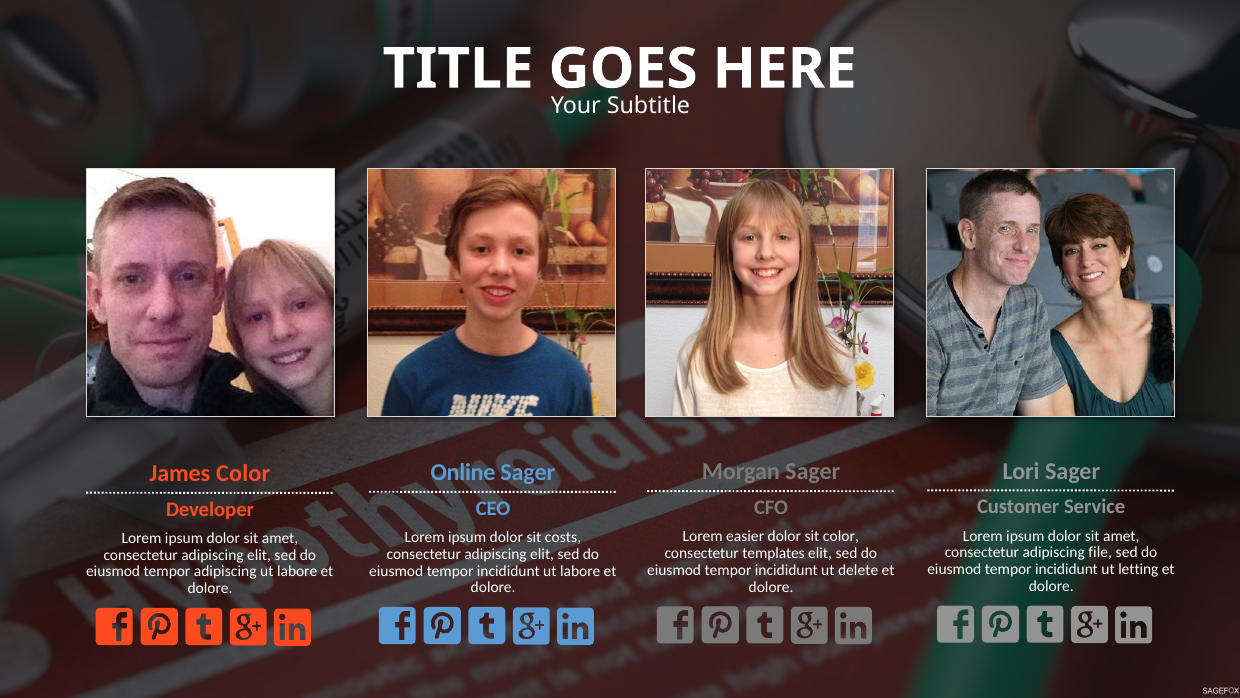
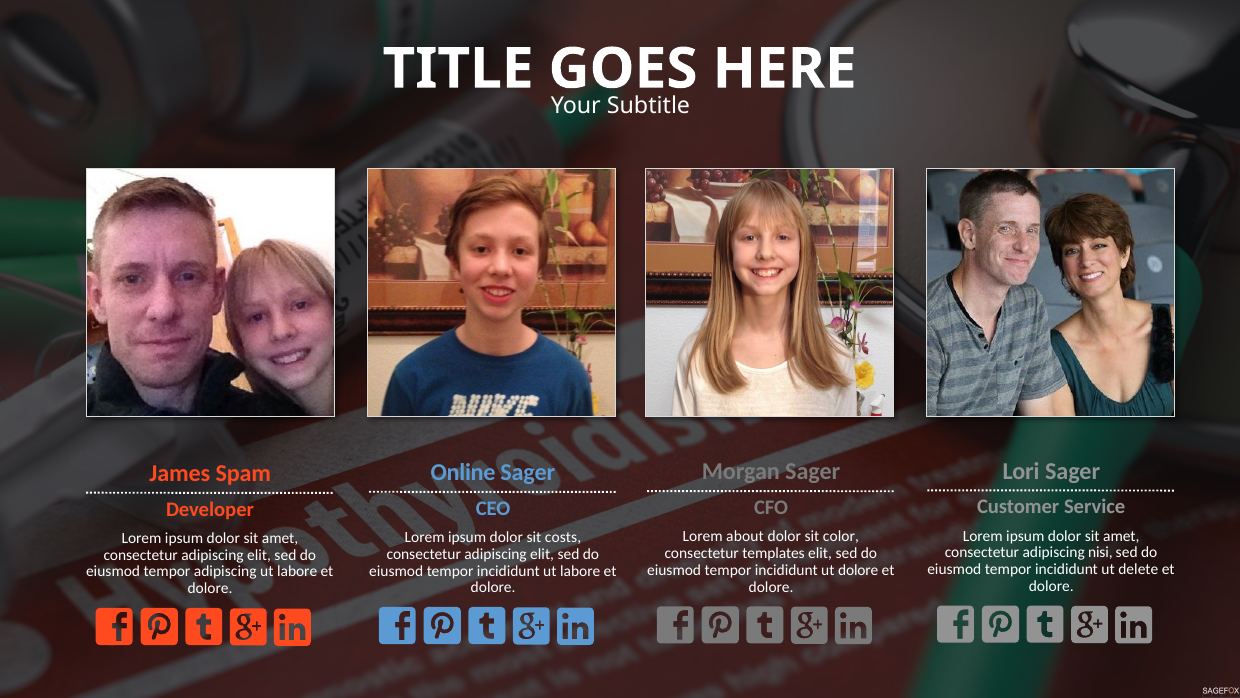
James Color: Color -> Spam (243, 473)
easier: easier -> about (745, 536)
file: file -> nisi (1100, 552)
letting: letting -> delete (1138, 569)
ut delete: delete -> dolore (858, 570)
